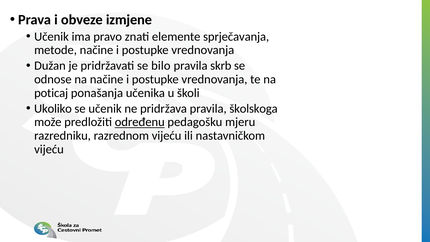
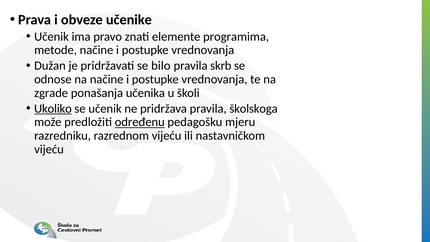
izmjene: izmjene -> učenike (129, 20)
sprječavanja: sprječavanja -> programima (236, 37)
poticaj: poticaj -> zgrade (51, 93)
Ukoliko underline: none -> present (53, 109)
